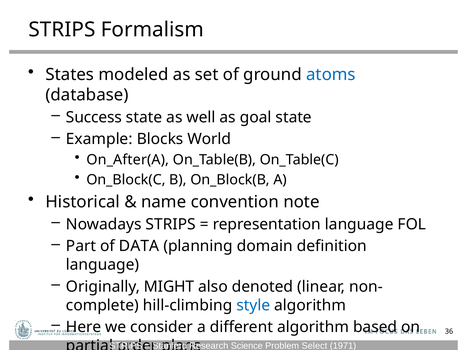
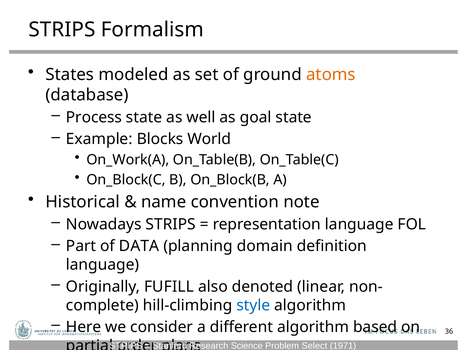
atoms colour: blue -> orange (331, 75)
Success: Success -> Process (94, 117)
On_After(A: On_After(A -> On_Work(A (128, 160)
MIGHT: MIGHT -> FUFILL (169, 287)
